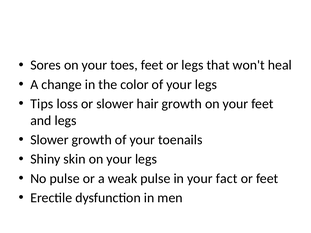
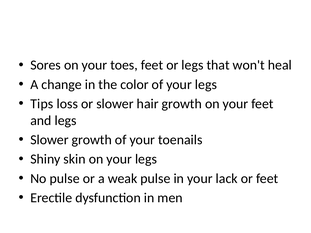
fact: fact -> lack (227, 179)
